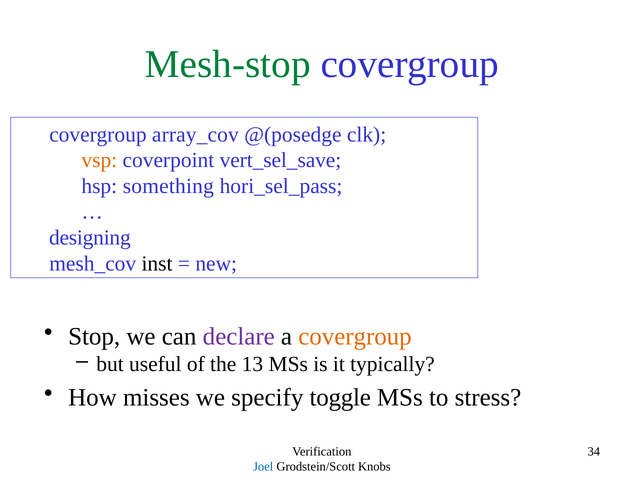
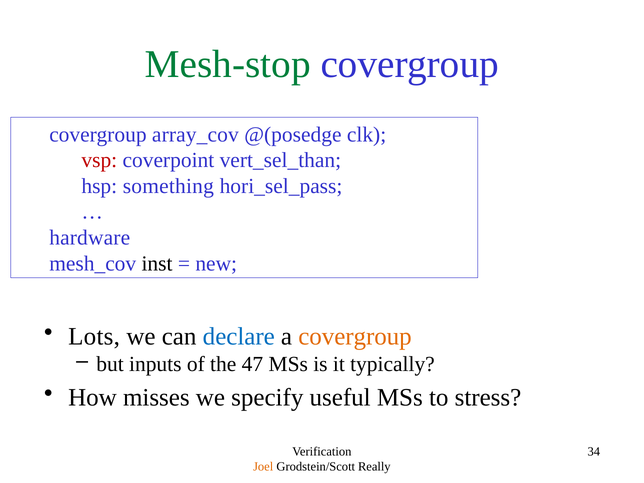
vsp colour: orange -> red (99, 160)
vert_sel_save: vert_sel_save -> vert_sel_than (280, 160)
designing: designing -> hardware (90, 238)
Stop: Stop -> Lots (94, 337)
declare colour: purple -> blue (239, 337)
useful: useful -> inputs (155, 364)
13: 13 -> 47 (252, 364)
toggle: toggle -> useful (340, 397)
Joel colour: blue -> orange (263, 467)
Knobs: Knobs -> Really (374, 467)
